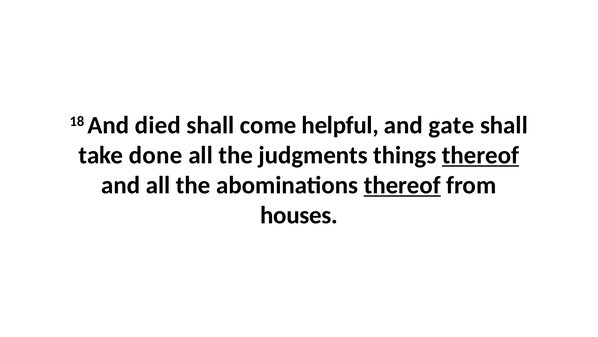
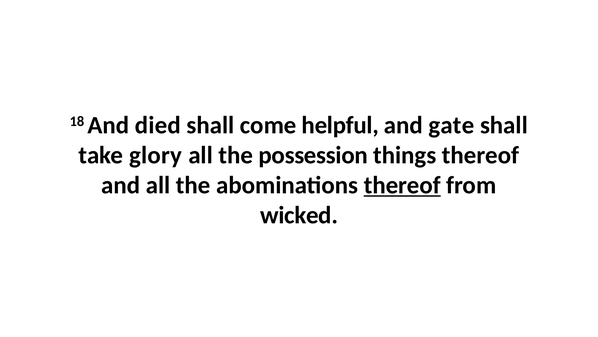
done: done -> glory (156, 155)
judgments: judgments -> possession (313, 155)
thereof underline: present -> none (480, 155)
houses: houses -> wicked (299, 215)
